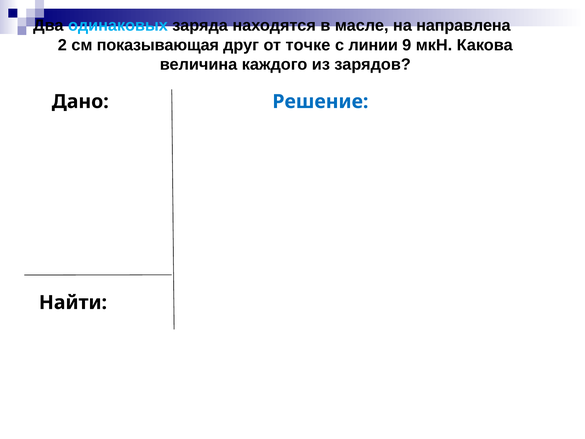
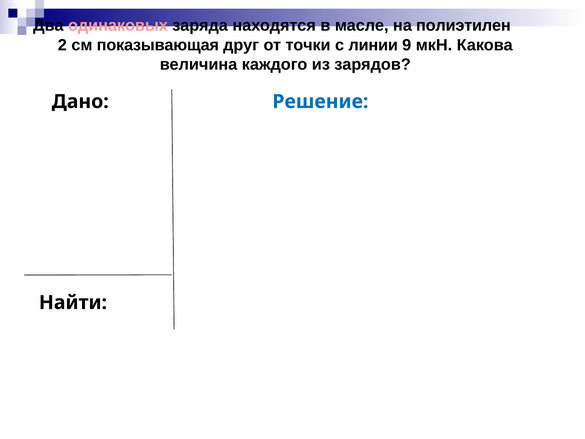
одинаковых colour: light blue -> pink (118, 25)
направлена: направлена -> полиэтилен (463, 25)
точке: точке -> точки (308, 45)
